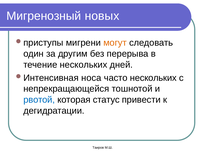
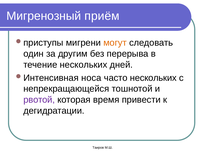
новых: новых -> приём (102, 16)
рвотой colour: blue -> purple (39, 100)
статус: статус -> время (106, 100)
